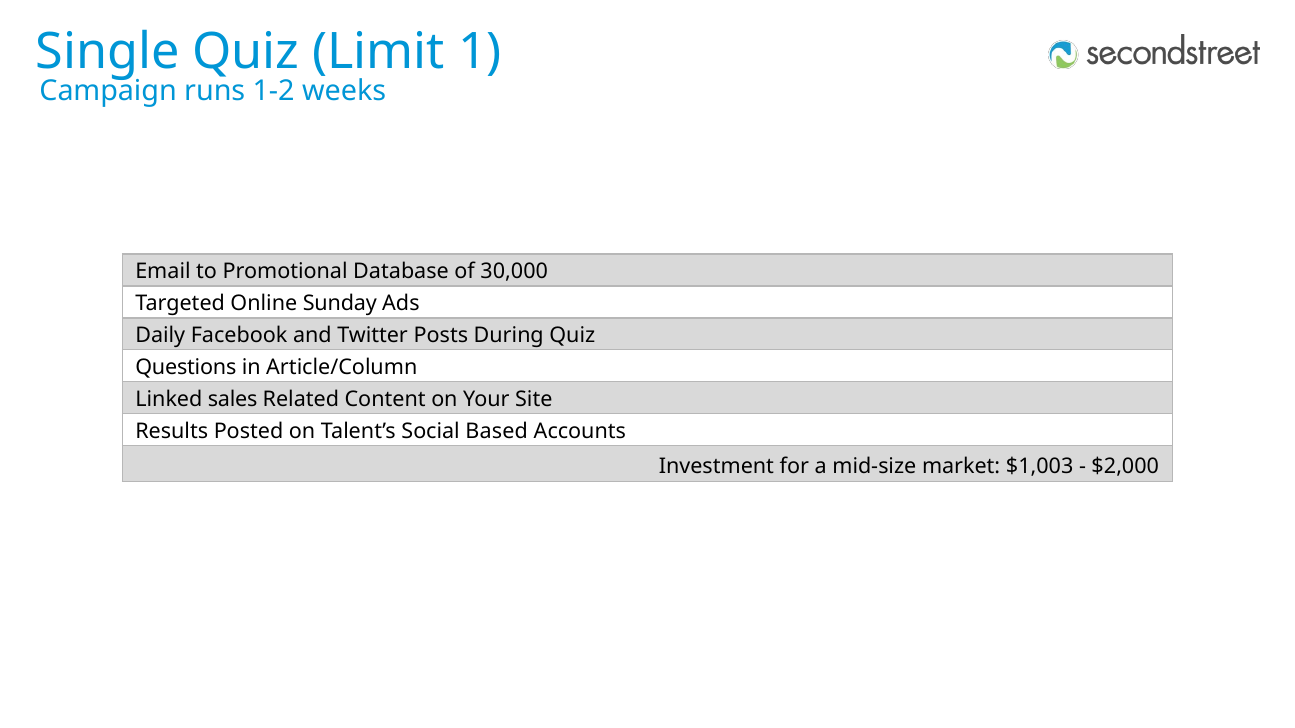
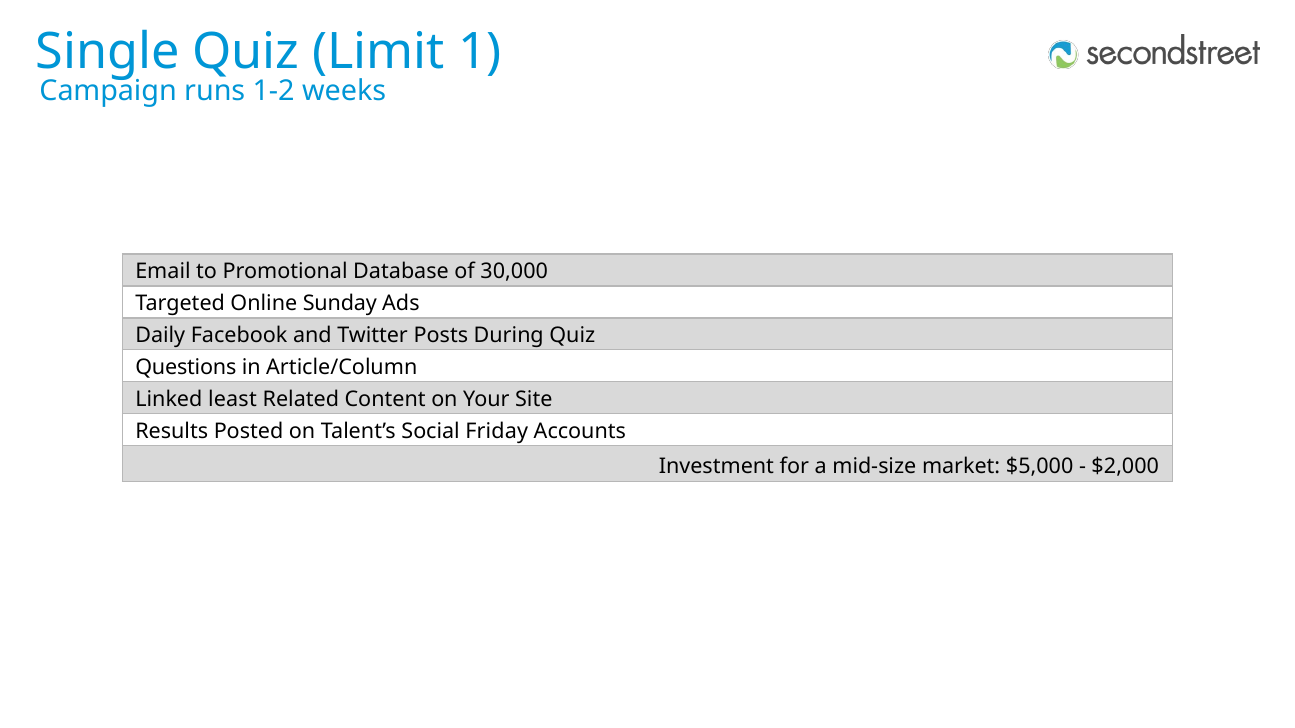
sales: sales -> least (232, 399)
Based: Based -> Friday (497, 431)
$1,003: $1,003 -> $5,000 (1040, 467)
